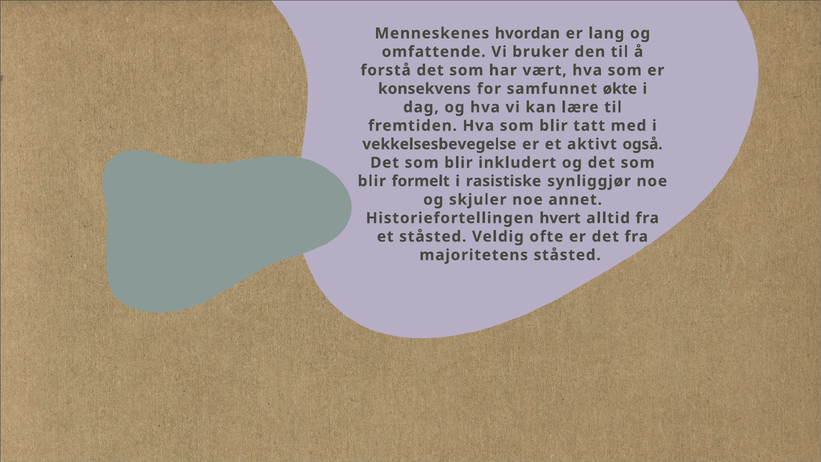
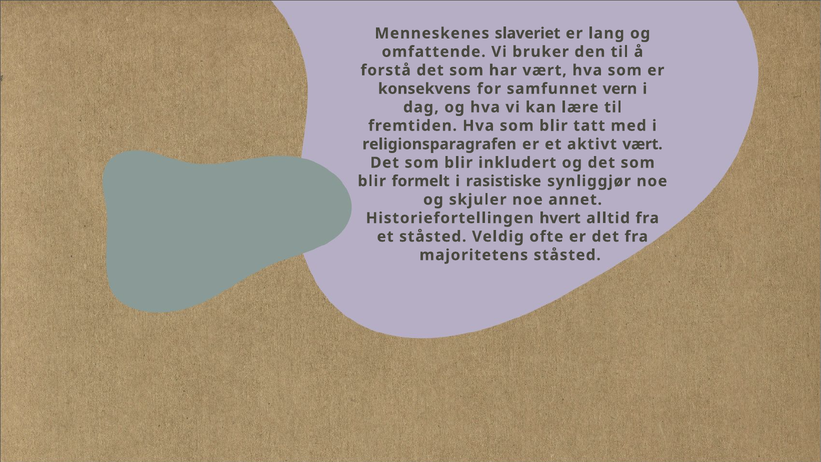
hvordan: hvordan -> slaveriet (528, 33)
økte: økte -> vern (620, 89)
vekkelsesbevegelse: vekkelsesbevegelse -> religionsparagrafen (439, 144)
aktivt også: også -> vært (643, 144)
